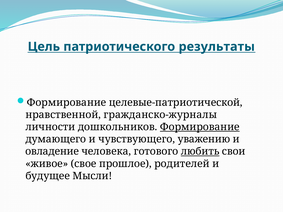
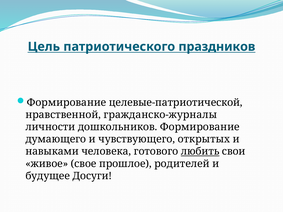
результаты: результаты -> праздников (217, 47)
Формирование underline: present -> none (200, 127)
уважению: уважению -> открытых (204, 139)
овладение: овладение -> навыками (52, 152)
Мысли: Мысли -> Досуги (92, 176)
